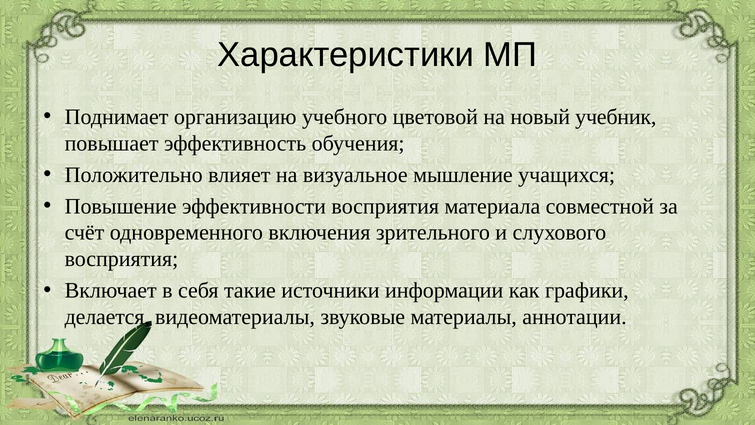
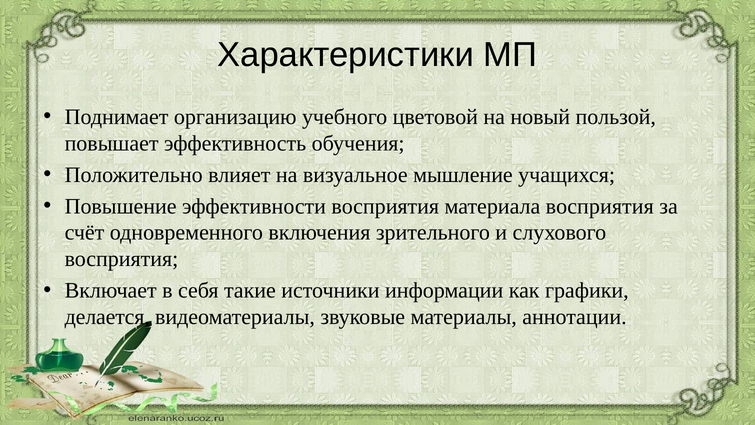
учебник: учебник -> пользой (616, 117)
материала совместной: совместной -> восприятия (600, 206)
